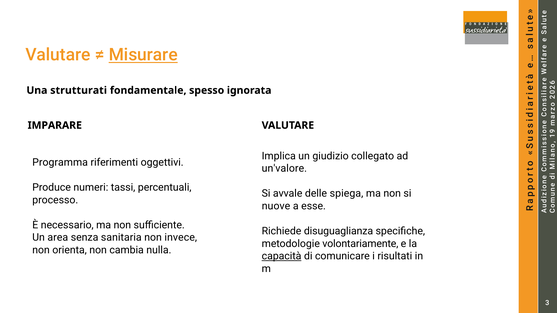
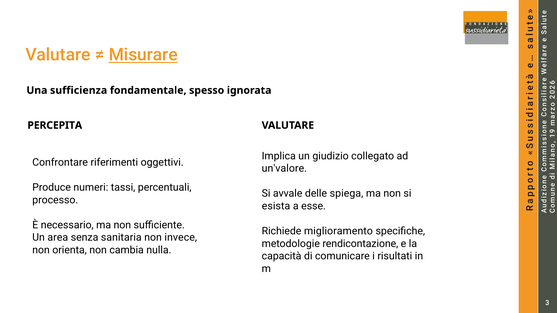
strutturati: strutturati -> sufficienza (79, 90)
IMPARARE: IMPARARE -> PERCEPITA (55, 125)
Programma: Programma -> Confrontare (60, 163)
nuove: nuove -> esista (276, 206)
disuguaglianza: disuguaglianza -> miglioramento (338, 231)
volontariamente: volontariamente -> rendicontazione (360, 244)
capacità underline: present -> none (282, 256)
